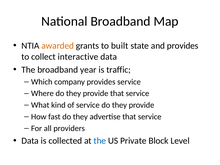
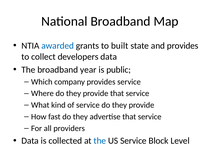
awarded colour: orange -> blue (58, 46)
interactive: interactive -> developers (78, 57)
traffic: traffic -> public (119, 70)
US Private: Private -> Service (133, 141)
